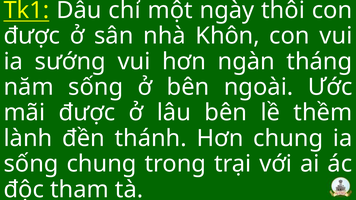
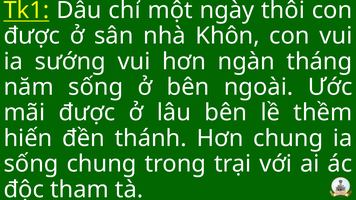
lành: lành -> hiến (28, 138)
